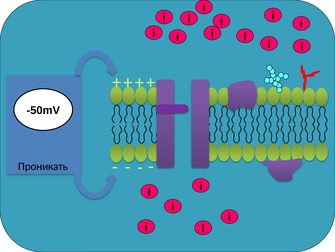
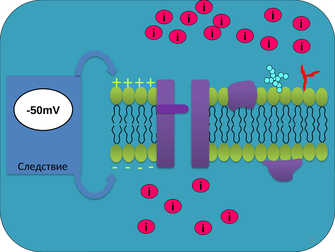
Проникать: Проникать -> Следствие (43, 166)
